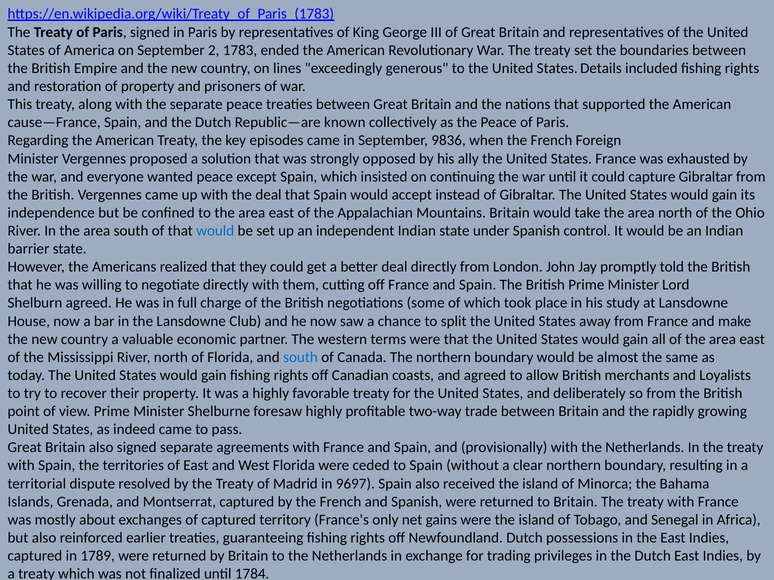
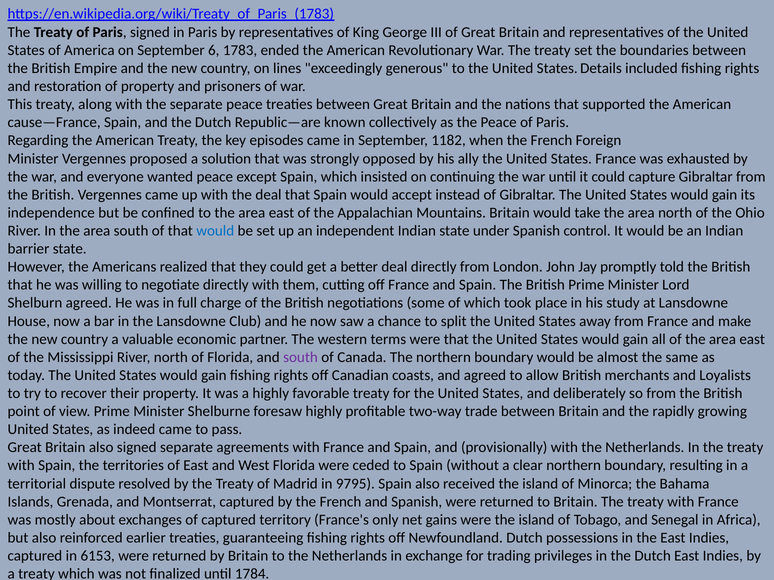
2: 2 -> 6 (214, 50)
9836: 9836 -> 1182 (449, 141)
south colour: blue -> purple (300, 357)
9697: 9697 -> 9795 (355, 484)
in 1789: 1789 -> 6153 (98, 556)
